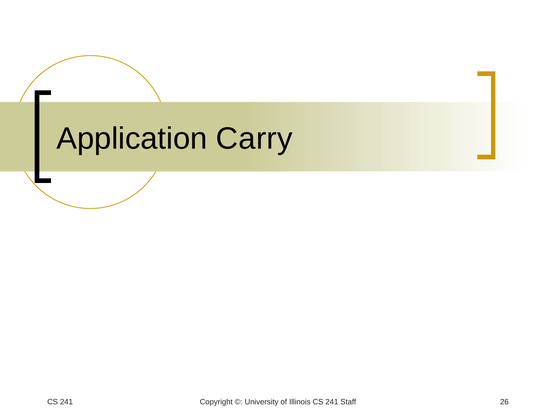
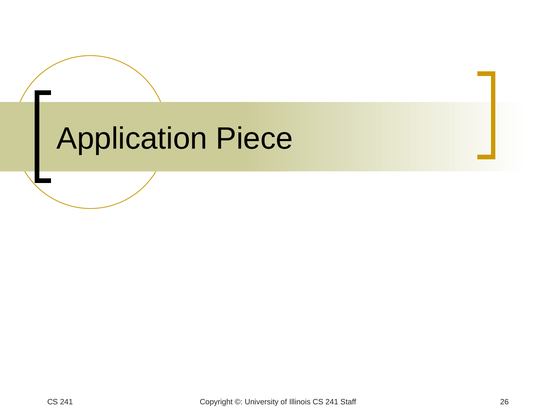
Carry: Carry -> Piece (254, 139)
